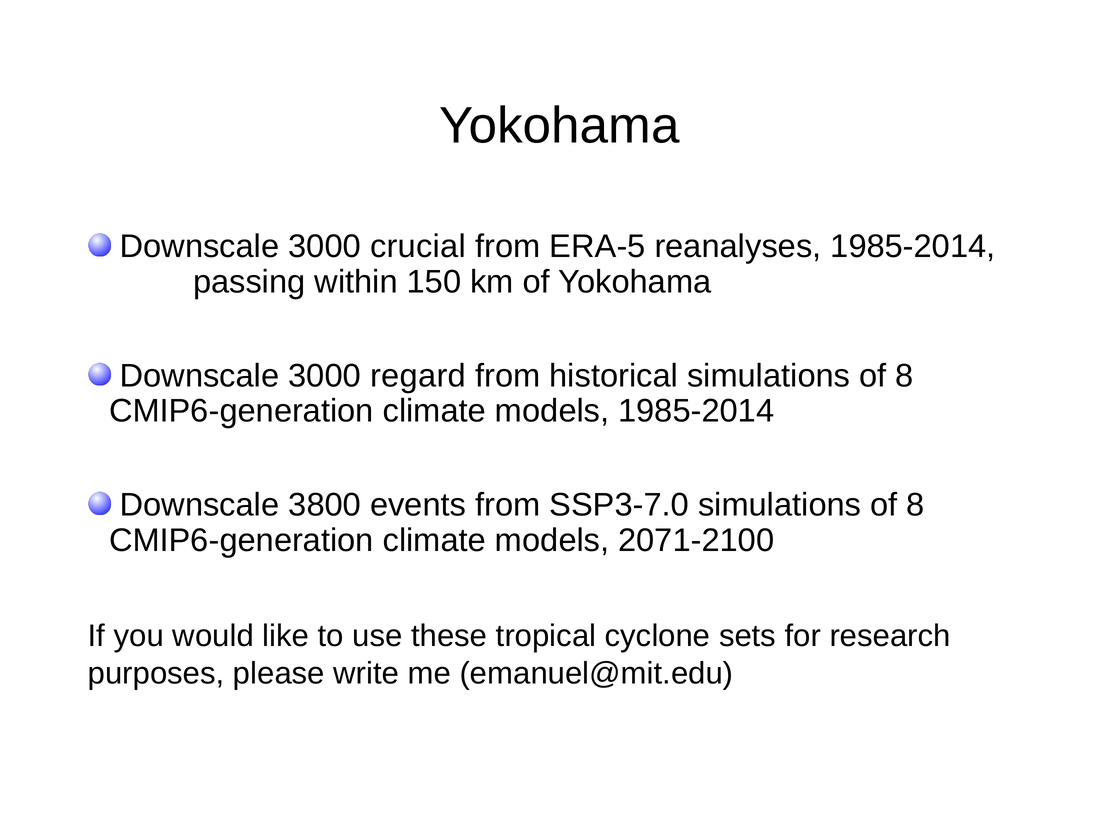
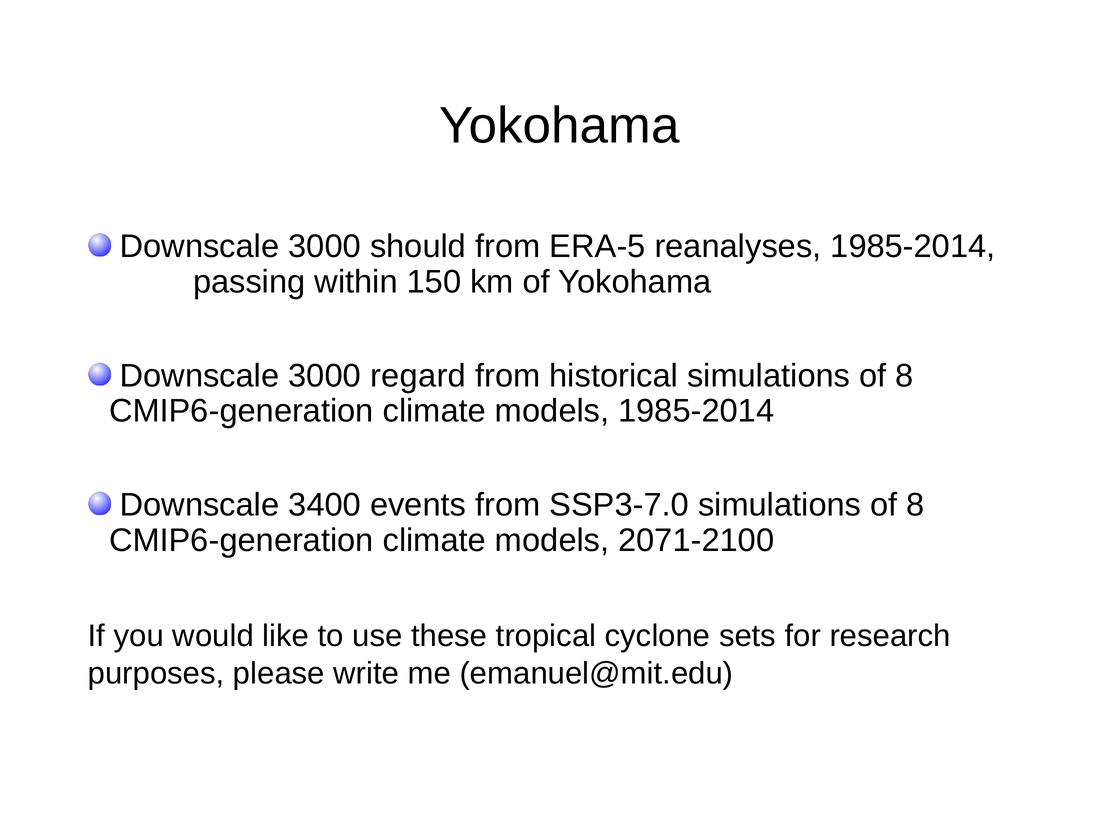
crucial: crucial -> should (418, 246)
3800: 3800 -> 3400 (325, 505)
